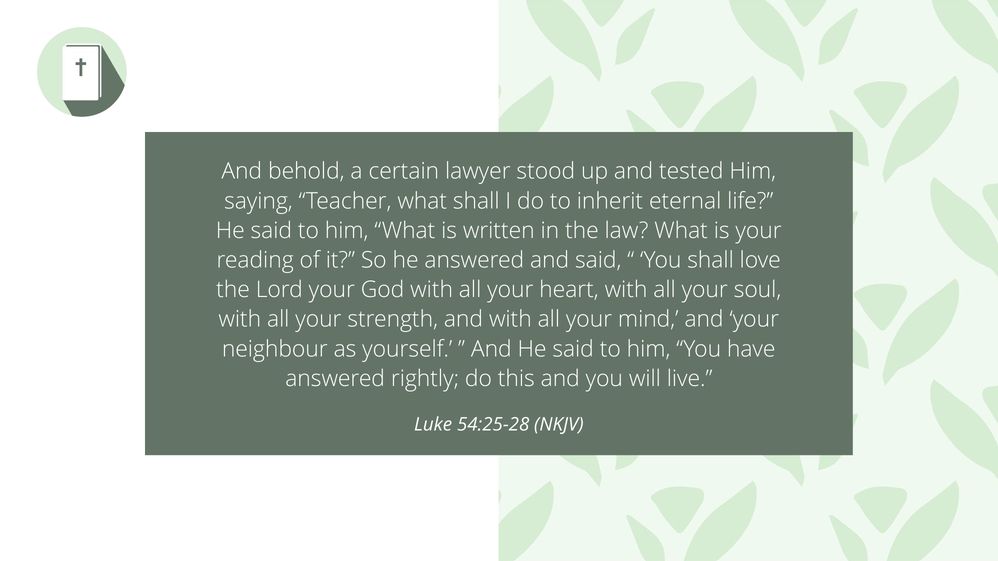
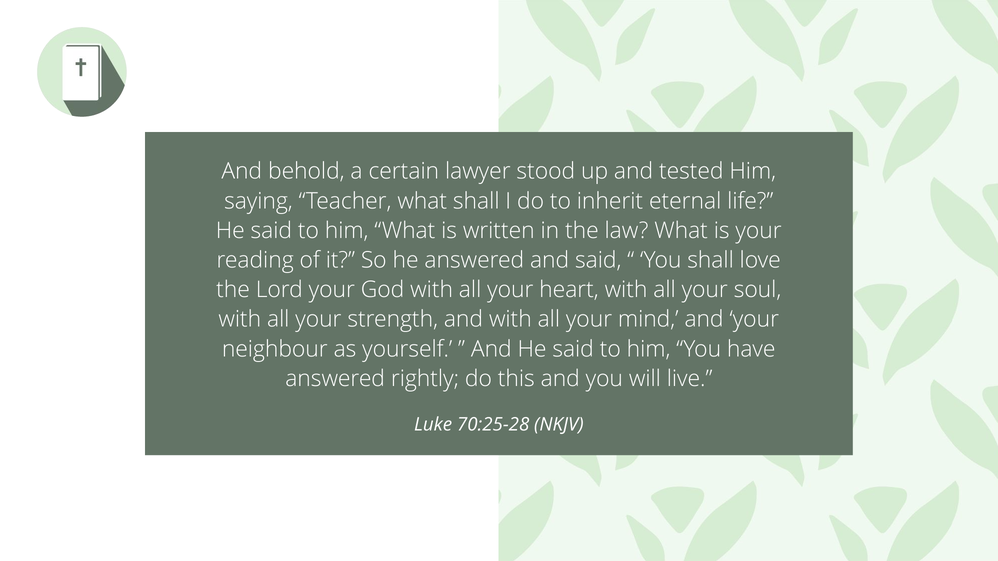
54:25-28: 54:25-28 -> 70:25-28 (493, 425)
